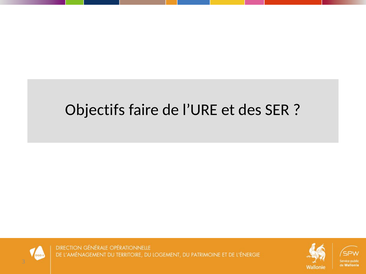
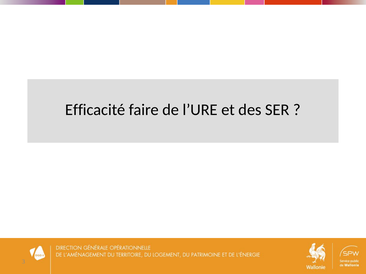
Objectifs: Objectifs -> Efficacité (95, 110)
